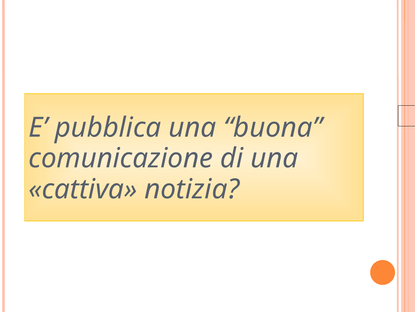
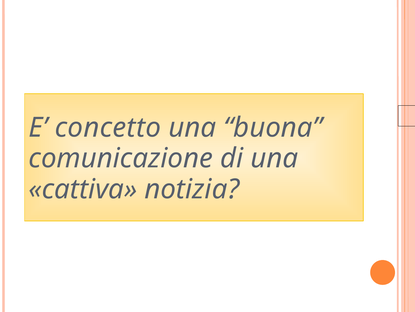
pubblica: pubblica -> concetto (108, 127)
